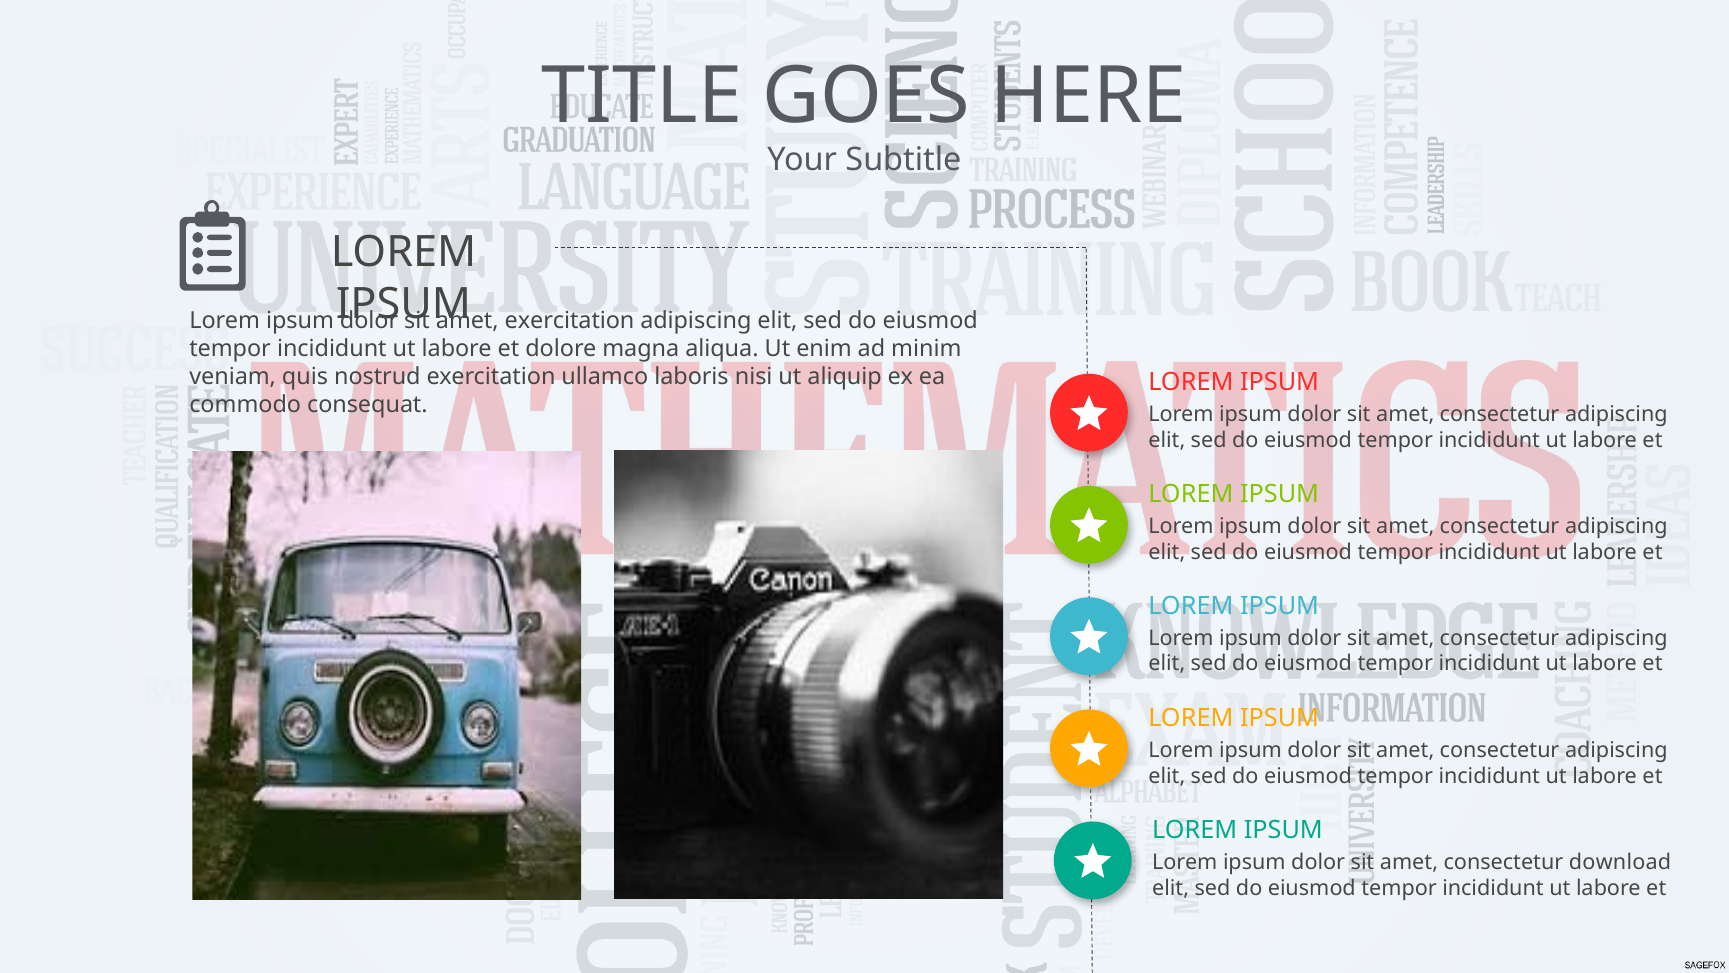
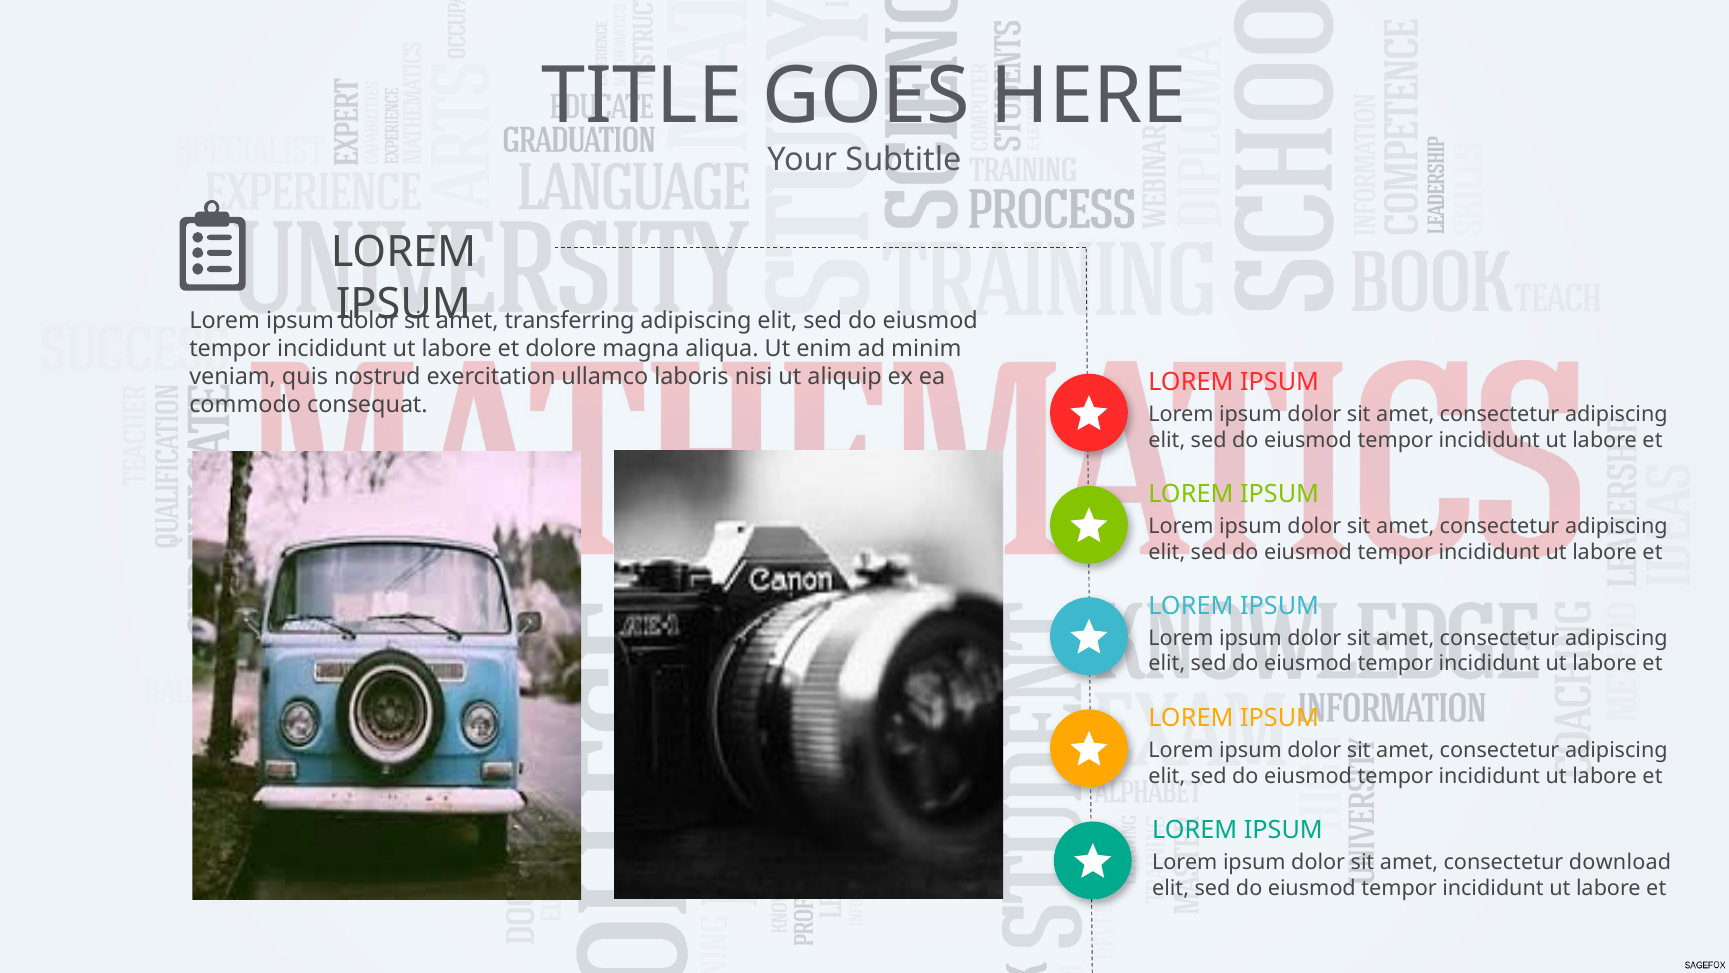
exercitation: exercitation -> transferring (570, 320)
